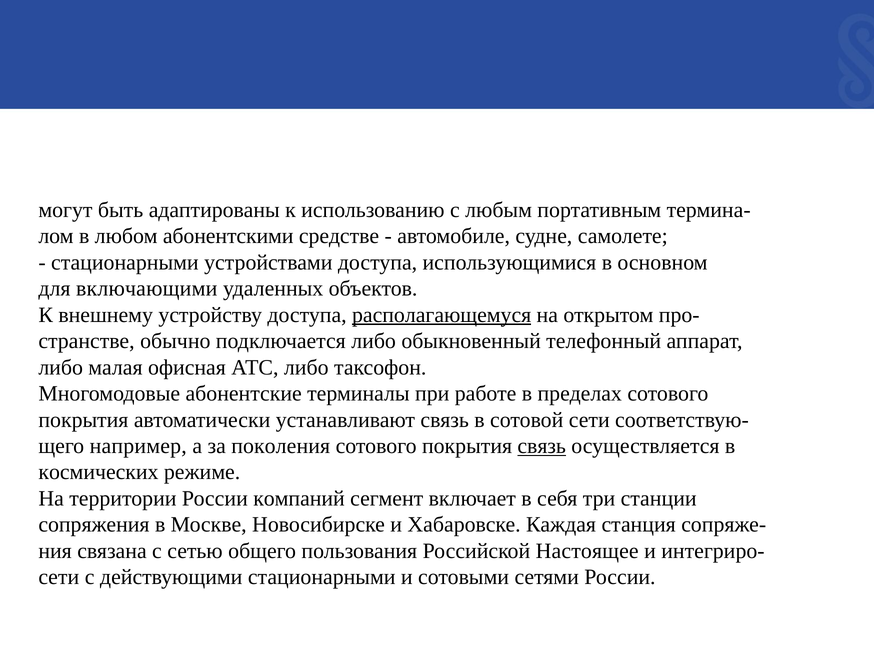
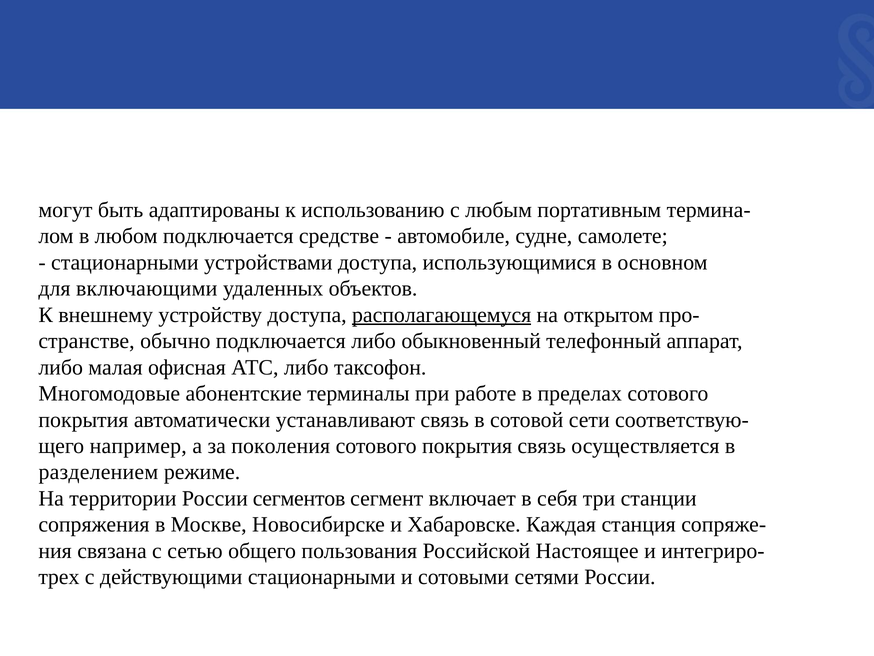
любом абонентскими: абонентскими -> подключается (228, 236)
связь underline: present -> none (542, 446)
космических: космических -> разделением (98, 472)
компаний: компаний -> сегментов (299, 498)
сети: сети -> трех (59, 577)
